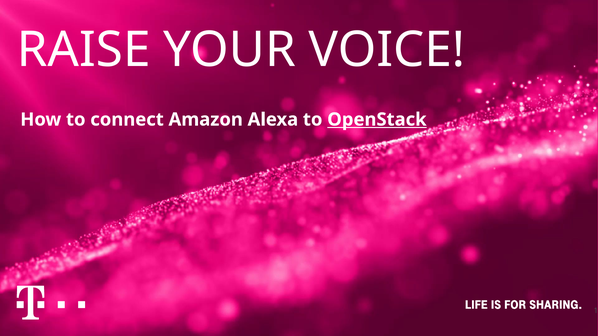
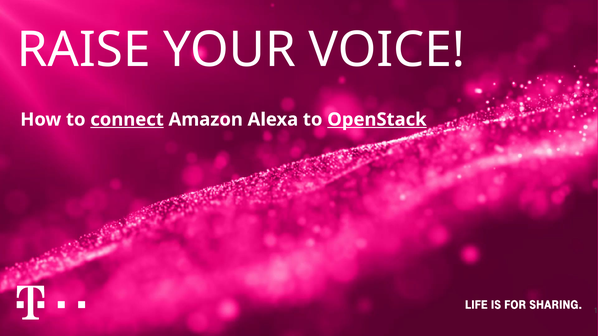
connect underline: none -> present (127, 120)
